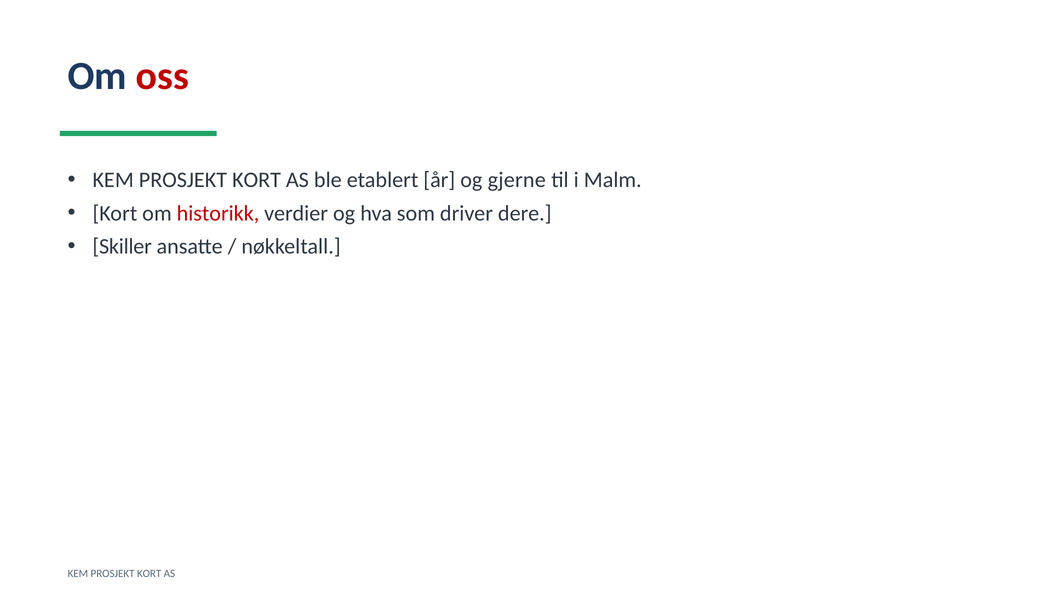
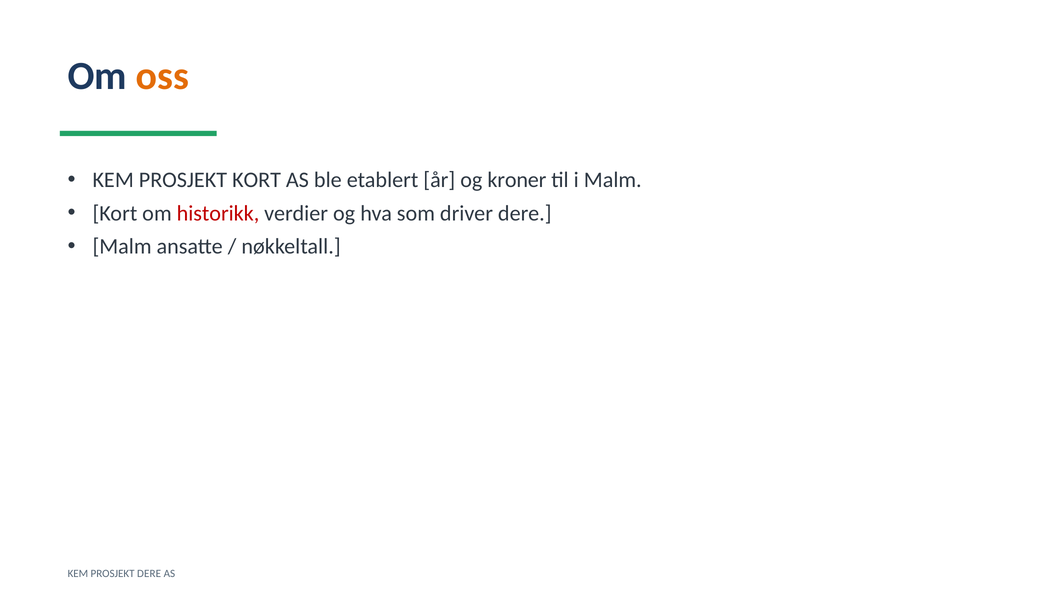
oss colour: red -> orange (162, 76)
gjerne: gjerne -> kroner (517, 180)
Skiller: Skiller -> Malm (122, 247)
KORT: KORT -> DERE (149, 574)
